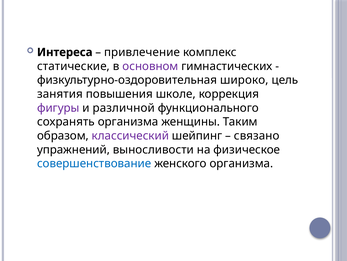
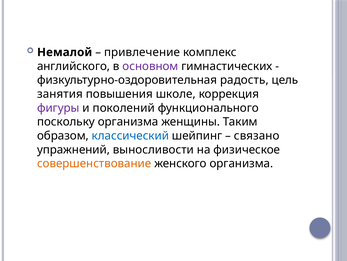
Интереса: Интереса -> Немалой (65, 52)
статические: статические -> английского (74, 66)
широко: широко -> радость (244, 80)
различной: различной -> поколений (124, 108)
сохранять: сохранять -> поскольку (66, 122)
классический colour: purple -> blue (130, 135)
совершенствование colour: blue -> orange (94, 163)
